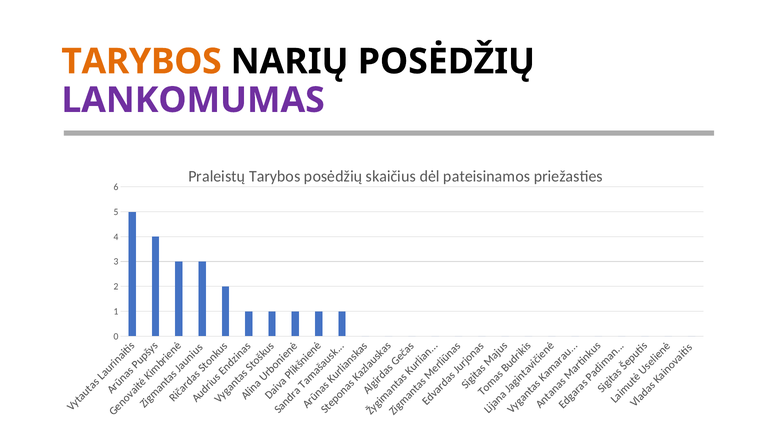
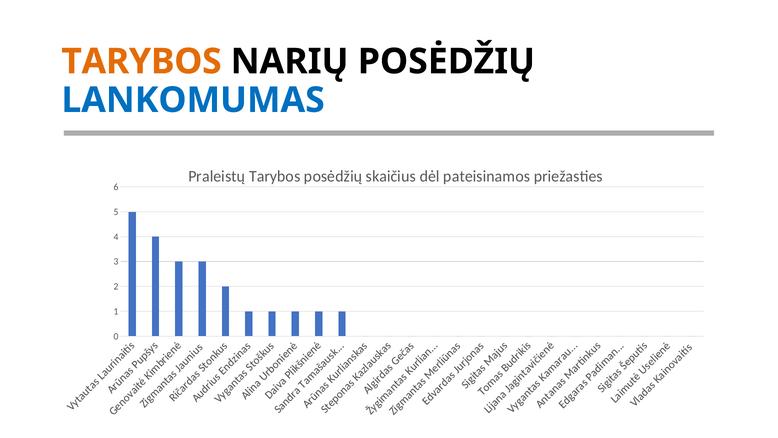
LANKOMUMAS colour: purple -> blue (193, 100)
